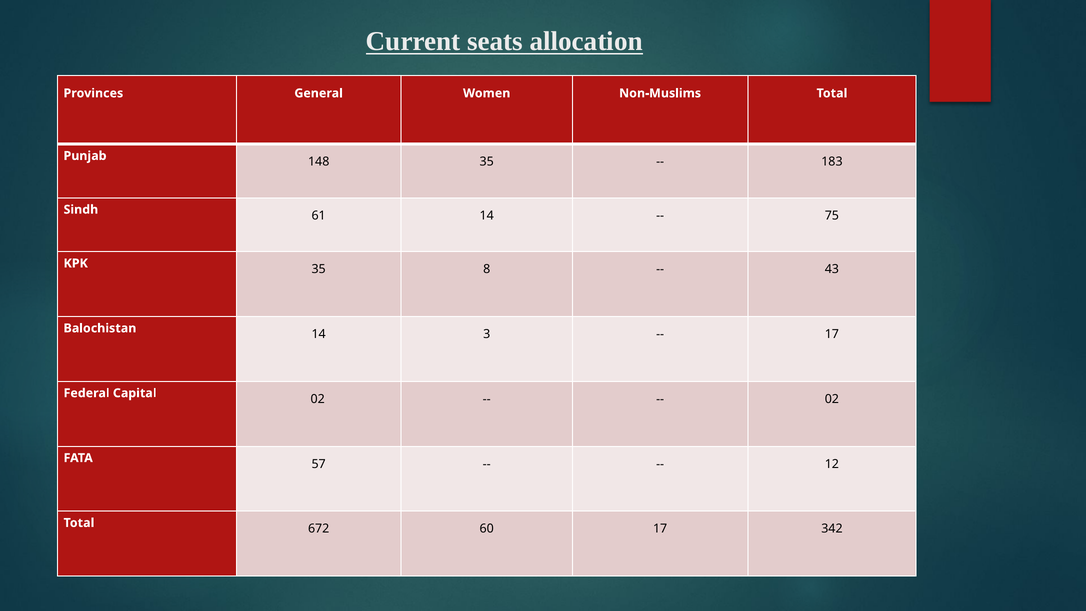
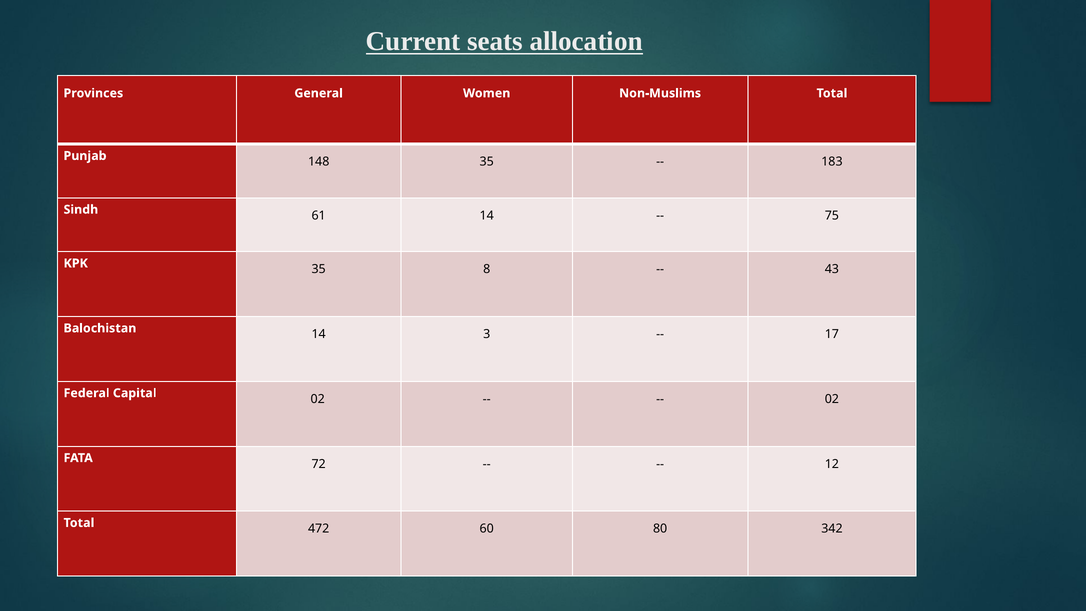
57: 57 -> 72 (319, 464)
672: 672 -> 472 (319, 529)
60 17: 17 -> 80 (660, 529)
